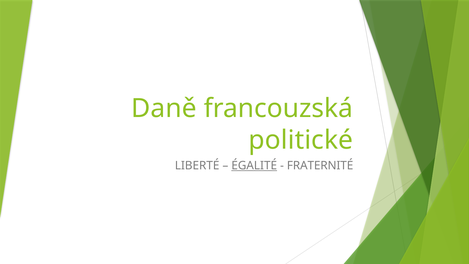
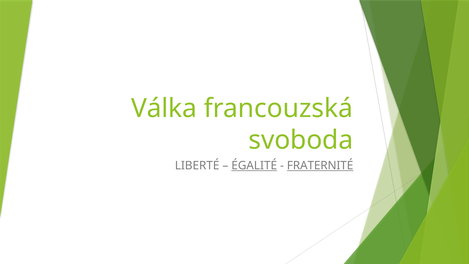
Daně: Daně -> Válka (164, 108)
politické: politické -> svoboda (301, 140)
FRATERNITÉ underline: none -> present (320, 165)
